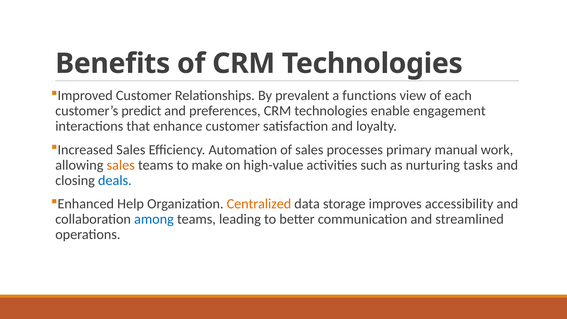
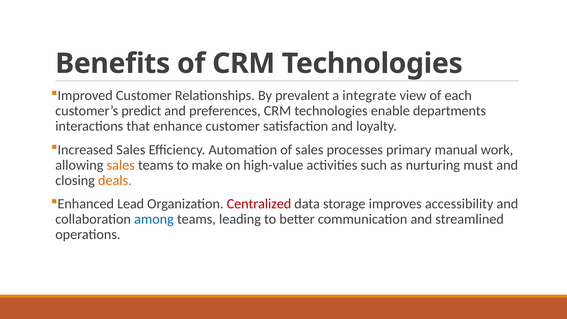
functions: functions -> integrate (369, 96)
engagement: engagement -> departments (449, 111)
tasks: tasks -> must (478, 165)
deals colour: blue -> orange (115, 180)
Help: Help -> Lead (131, 204)
Centralized colour: orange -> red (259, 204)
